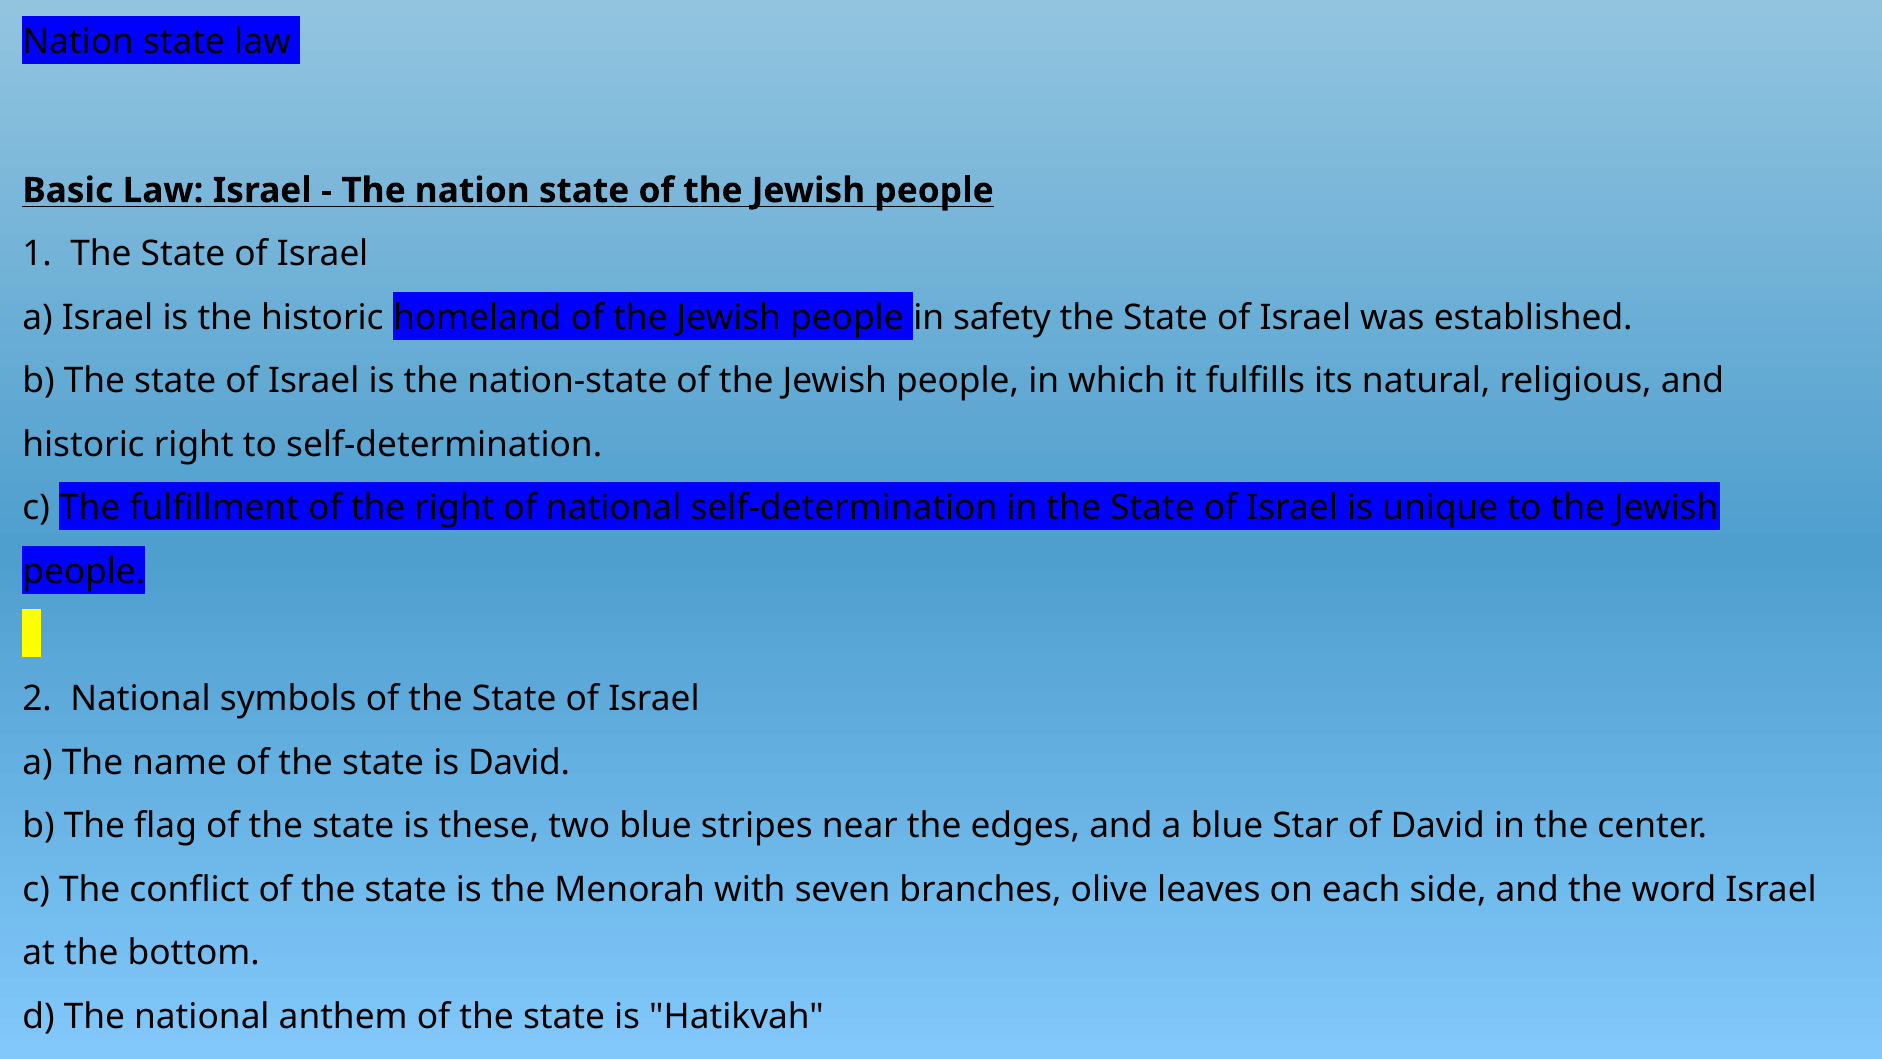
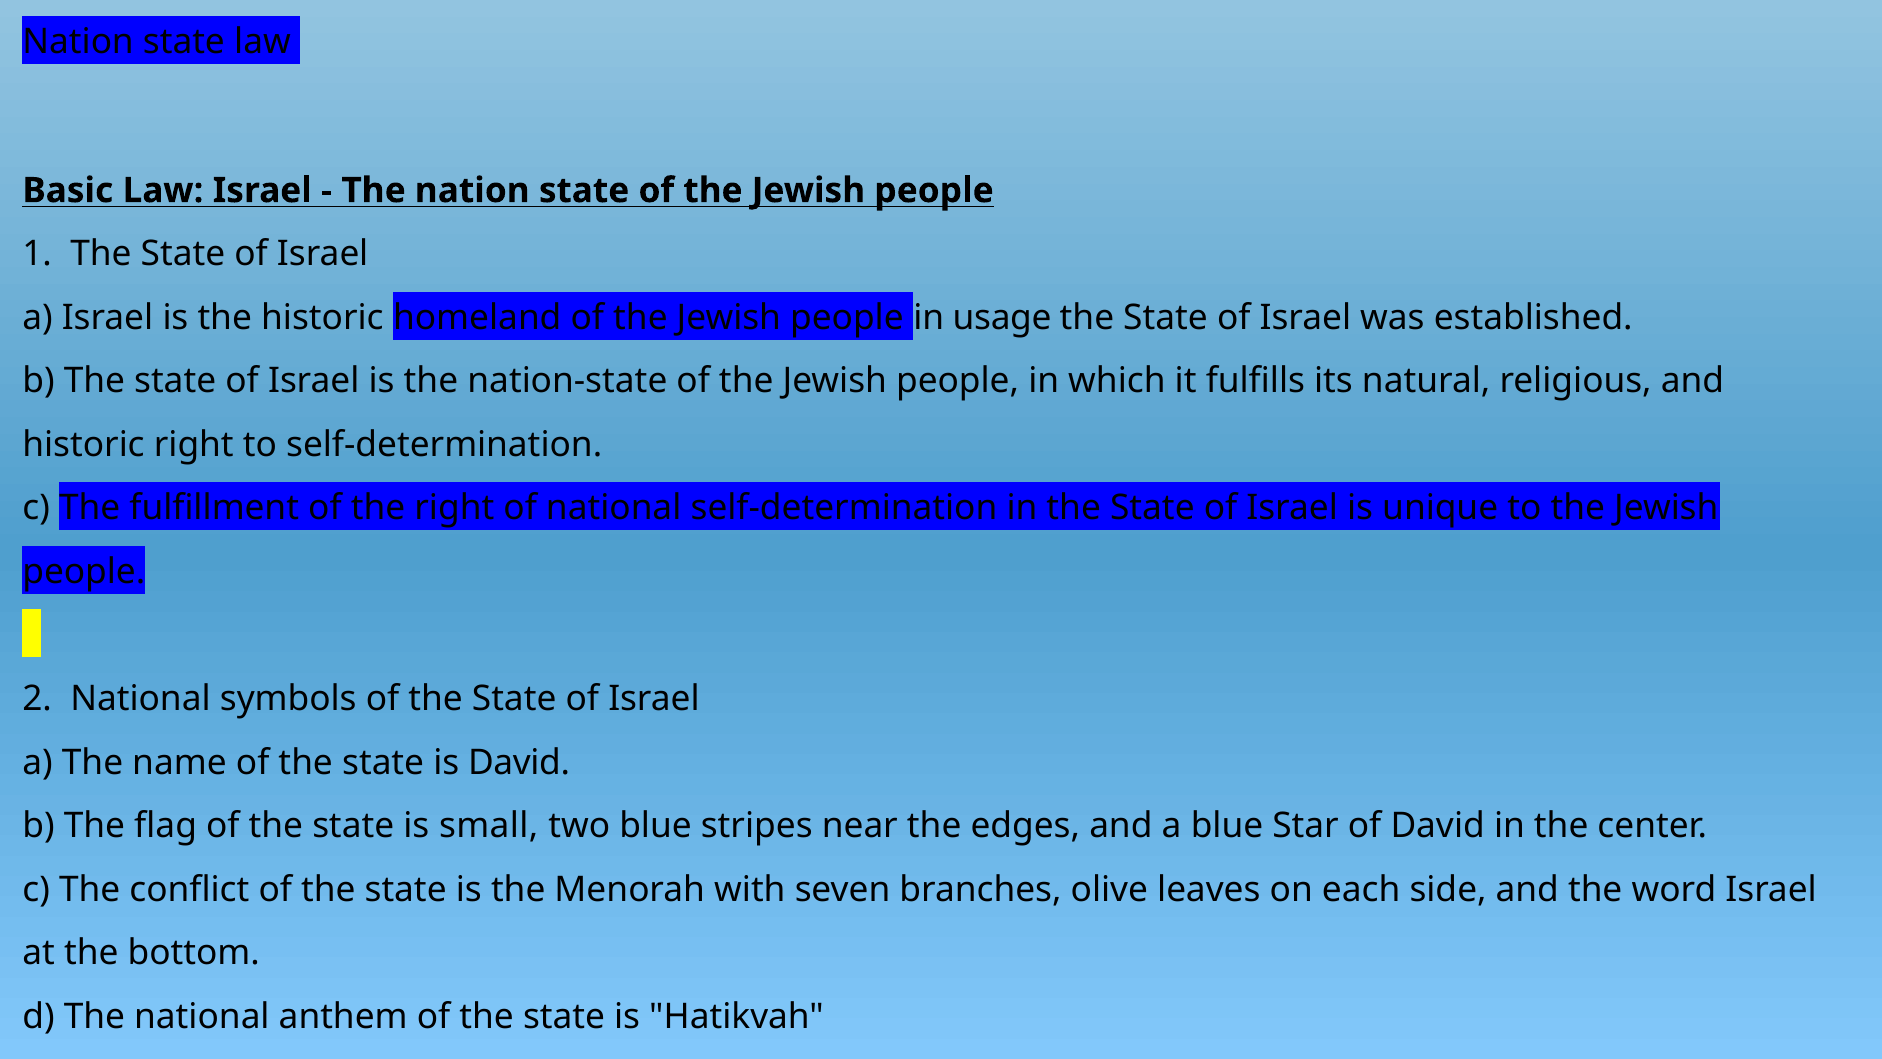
safety: safety -> usage (1002, 317)
these: these -> small (489, 826)
